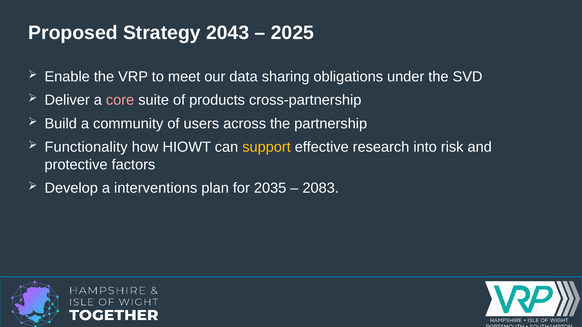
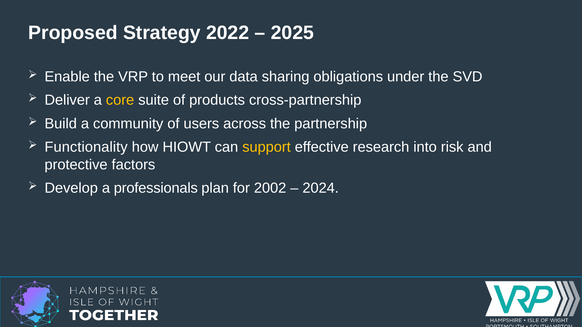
2043: 2043 -> 2022 (228, 33)
core colour: pink -> yellow (120, 100)
interventions: interventions -> professionals (156, 188)
2035: 2035 -> 2002 (270, 188)
2083: 2083 -> 2024 (321, 188)
